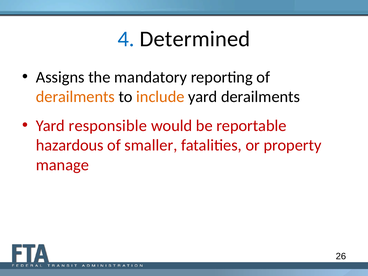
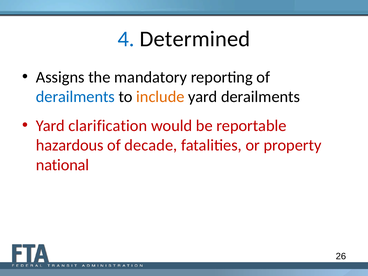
derailments colour: orange -> blue (75, 97)
responsible: responsible -> clarification (108, 126)
smaller: smaller -> decade (151, 145)
manage: manage -> national (62, 165)
